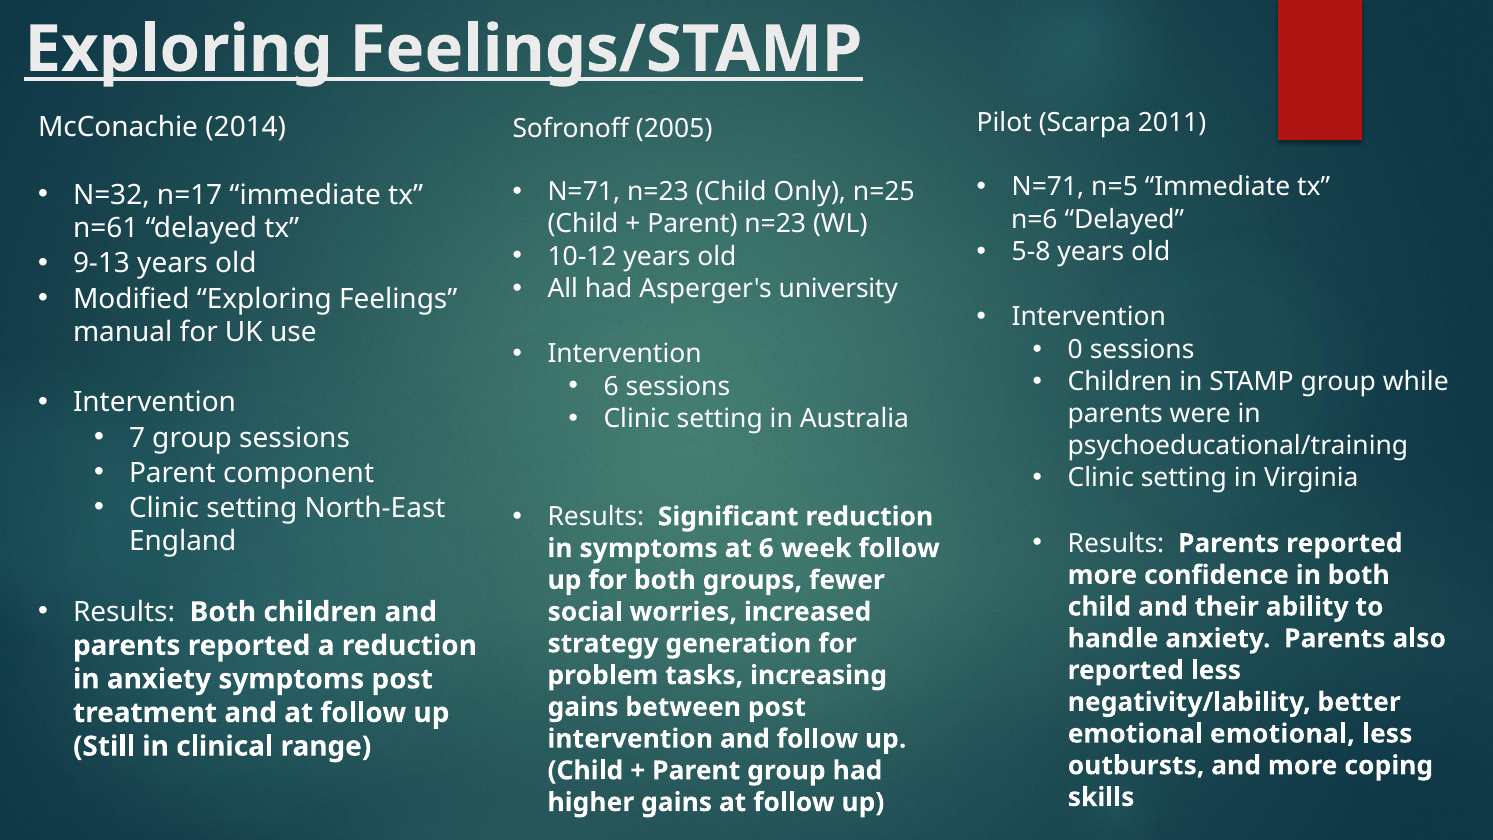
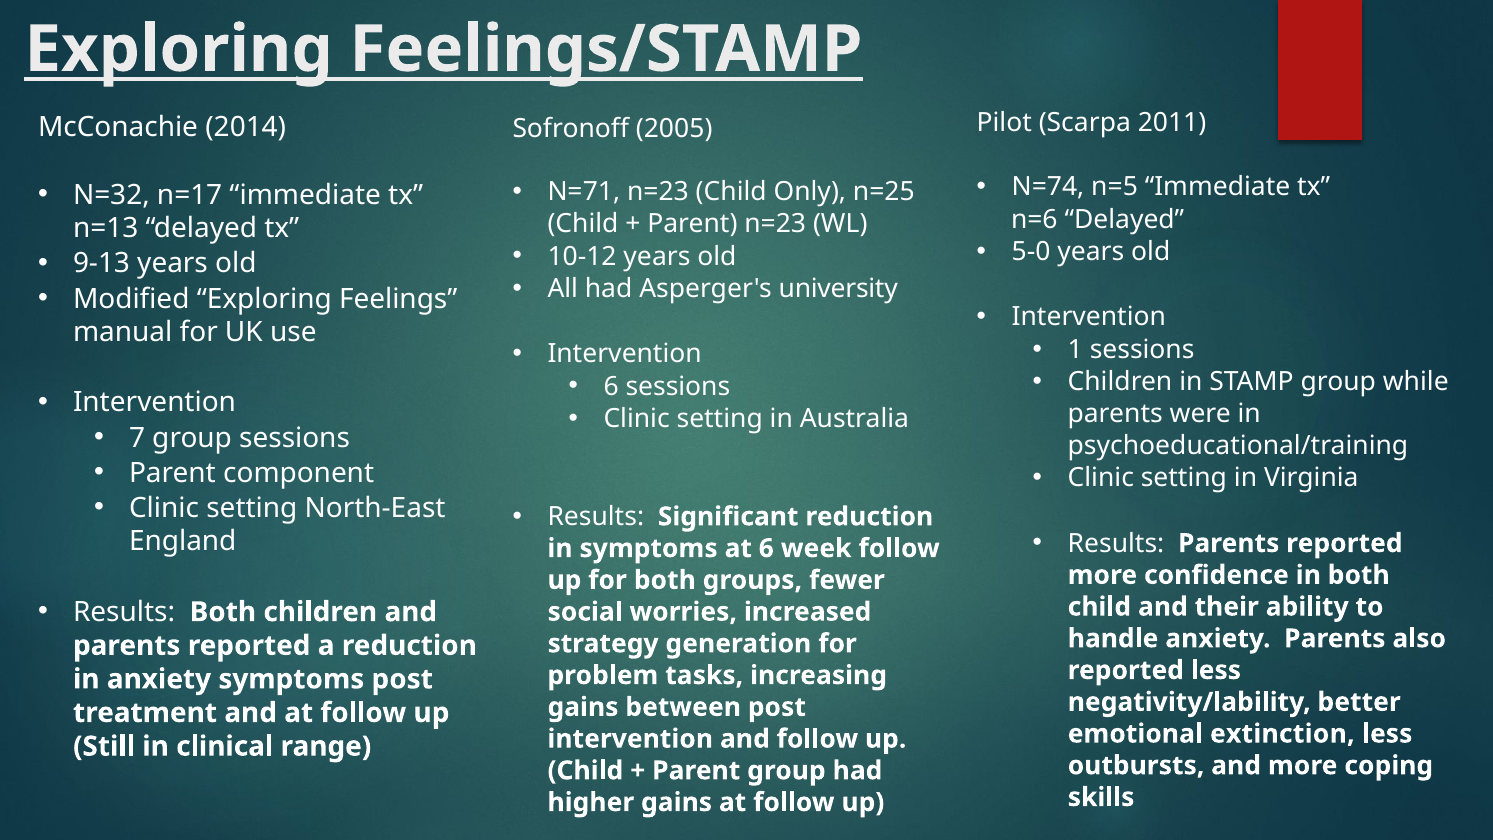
N=71: N=71 -> N=74 (1048, 187)
n=61: n=61 -> n=13 (106, 228)
5-8: 5-8 -> 5-0 (1031, 252)
0: 0 -> 1 (1075, 350)
emotional emotional: emotional -> extinction (1282, 734)
